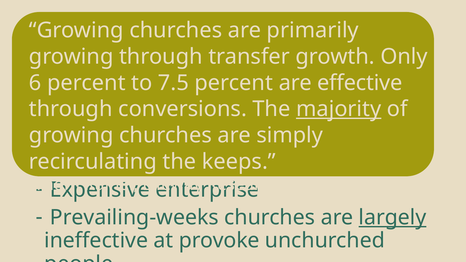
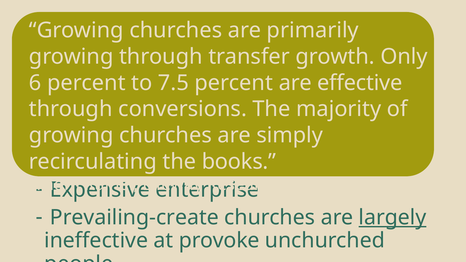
majority underline: present -> none (339, 109)
keeps: keeps -> books (239, 162)
Prevailing-weeks: Prevailing-weeks -> Prevailing-create (134, 218)
